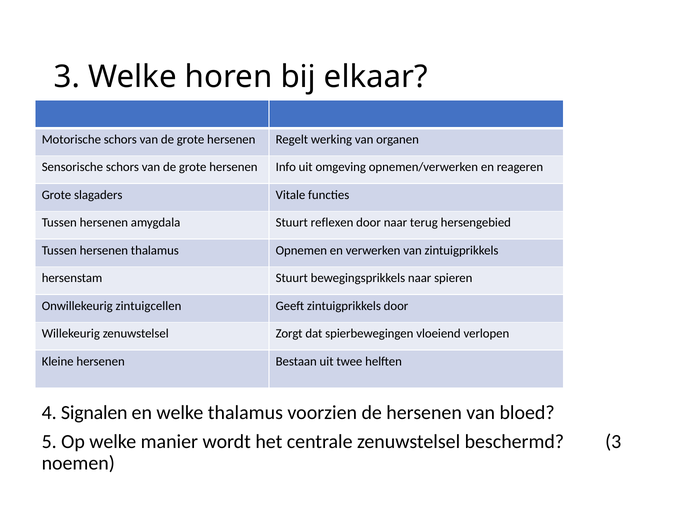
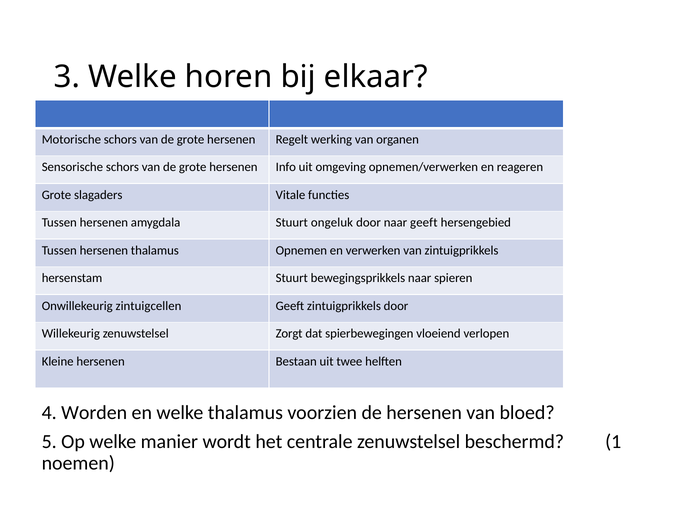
reflexen: reflexen -> ongeluk (332, 222)
naar terug: terug -> geeft (424, 222)
Signalen: Signalen -> Worden (94, 412)
beschermd 3: 3 -> 1 (613, 441)
